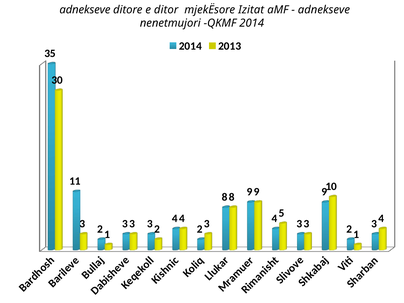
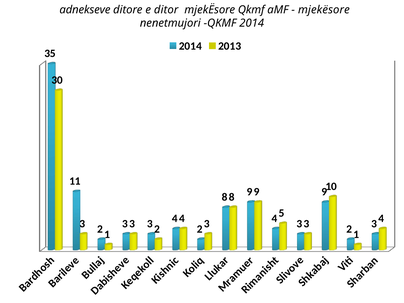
mjekËsore Izitat: Izitat -> Qkmf (251, 10)
adnekseve: adnekseve -> mjekësore (324, 10)
